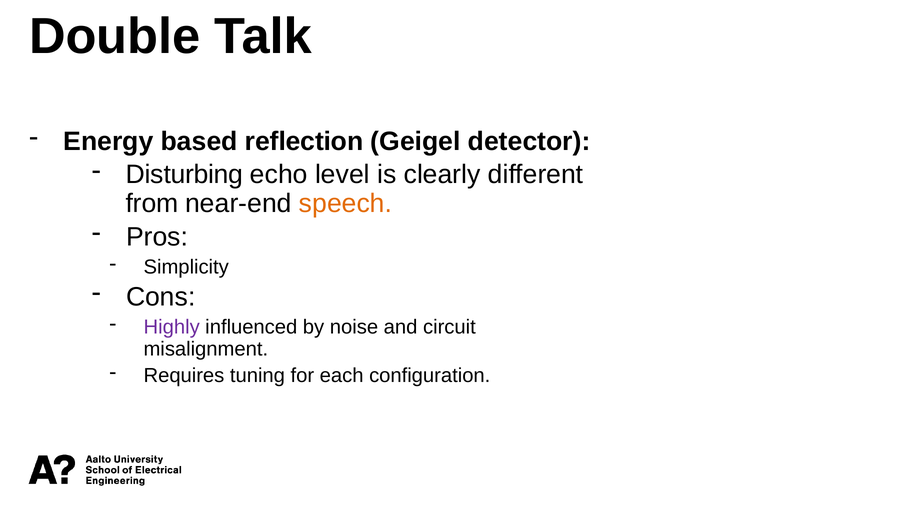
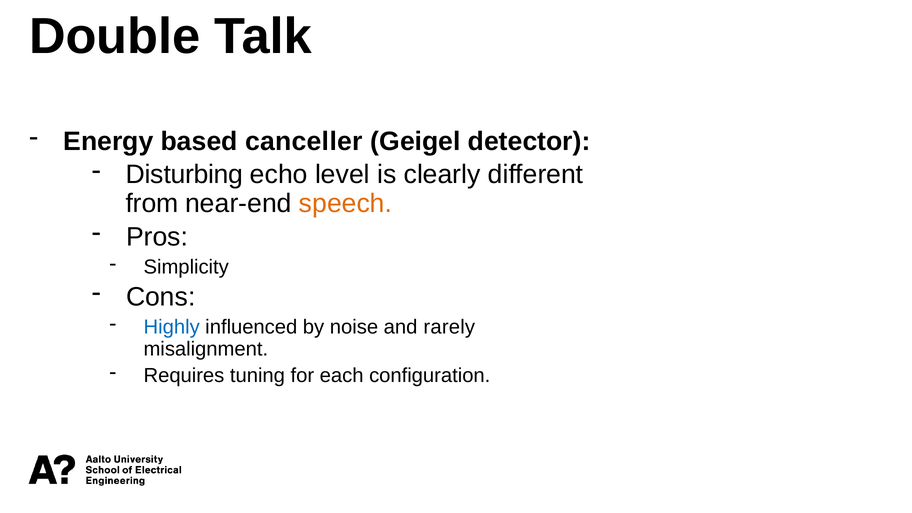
reflection: reflection -> canceller (304, 142)
Highly colour: purple -> blue (172, 327)
circuit: circuit -> rarely (449, 327)
